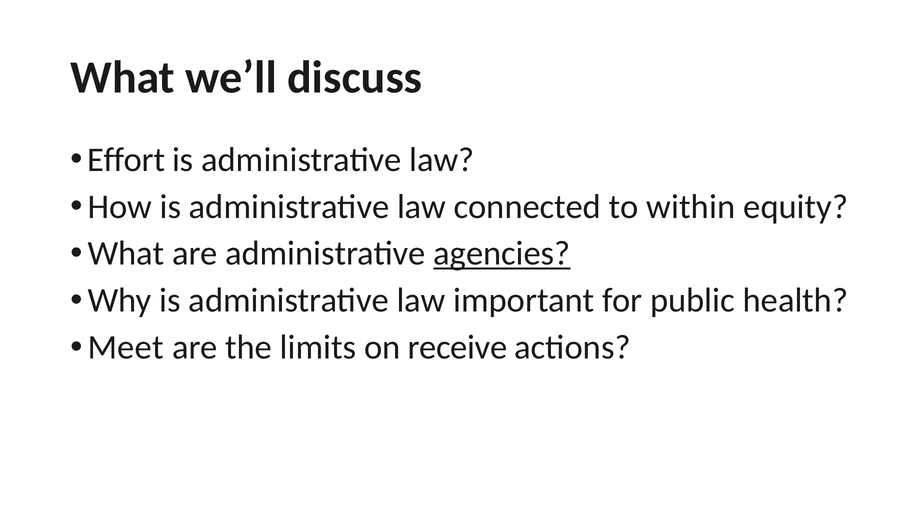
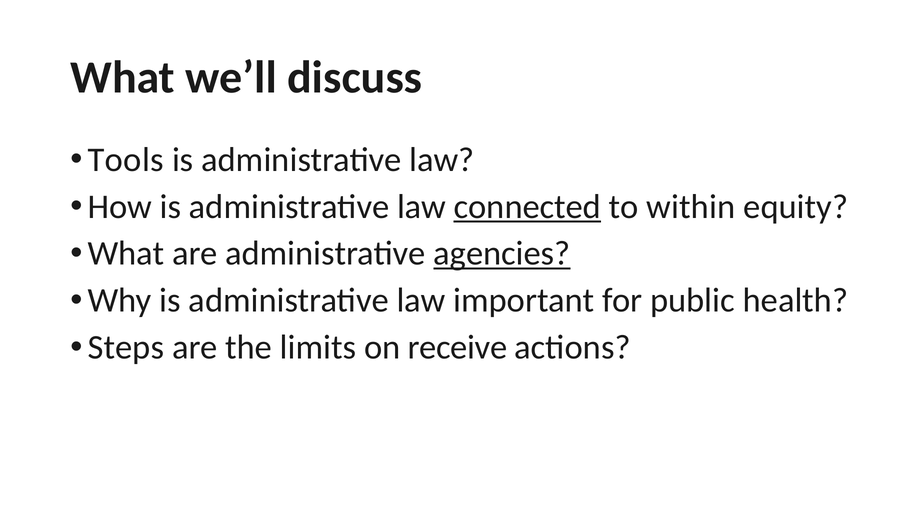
Effort: Effort -> Tools (126, 160)
connected underline: none -> present (527, 207)
Meet: Meet -> Steps (126, 348)
